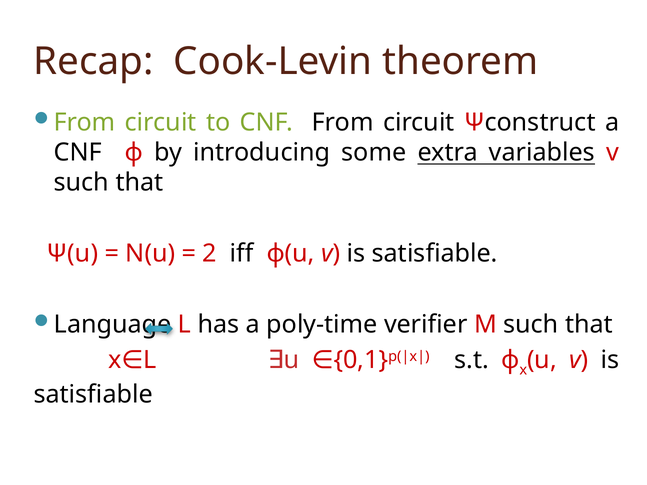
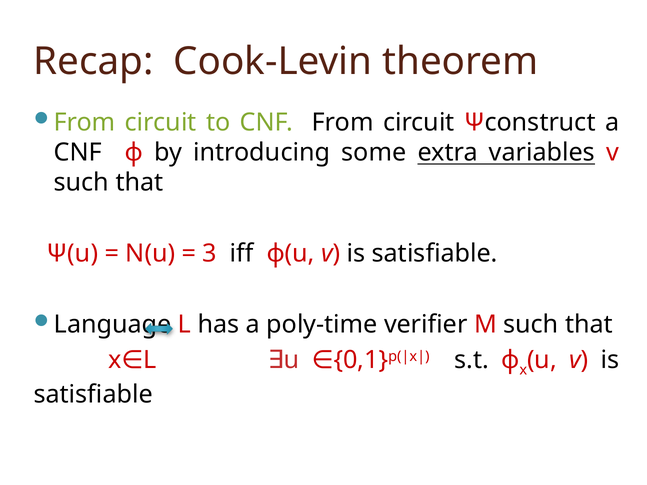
2: 2 -> 3 (210, 254)
